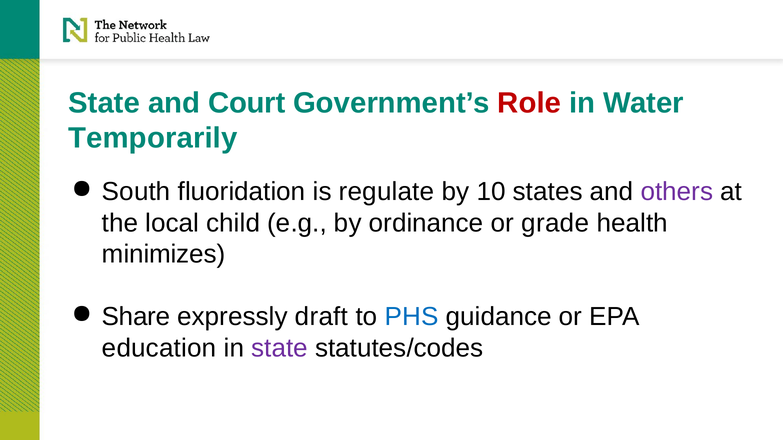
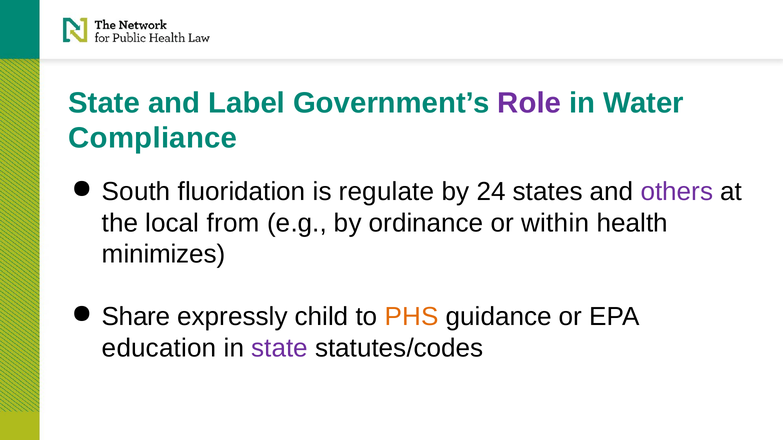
Court: Court -> Label (247, 103)
Role colour: red -> purple (529, 103)
Temporarily: Temporarily -> Compliance (153, 138)
10: 10 -> 24 (491, 192)
child: child -> from (233, 223)
grade: grade -> within (555, 223)
draft: draft -> child (322, 317)
PHS colour: blue -> orange (412, 317)
